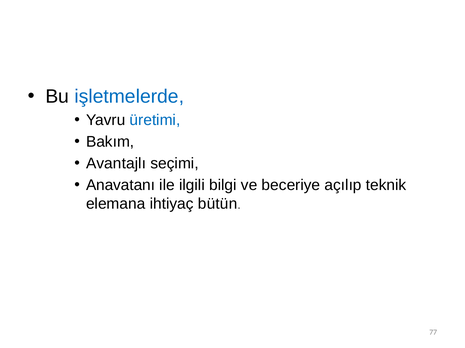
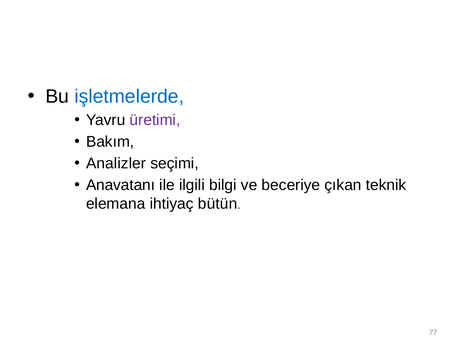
üretimi colour: blue -> purple (155, 120)
Avantajlı: Avantajlı -> Analizler (116, 164)
açılıp: açılıp -> çıkan (343, 186)
